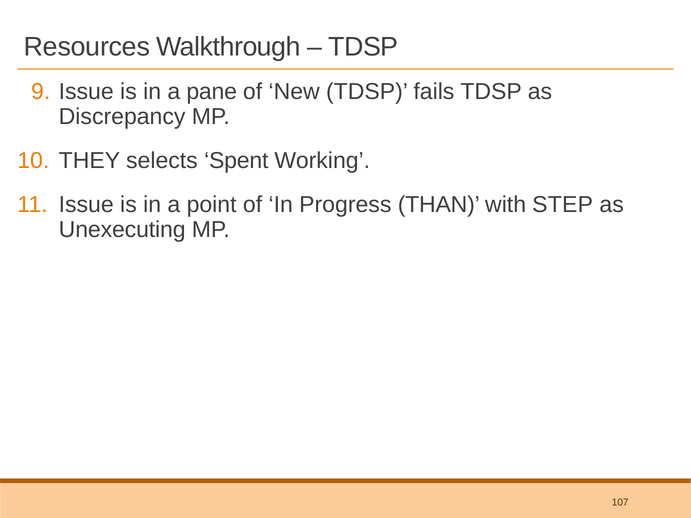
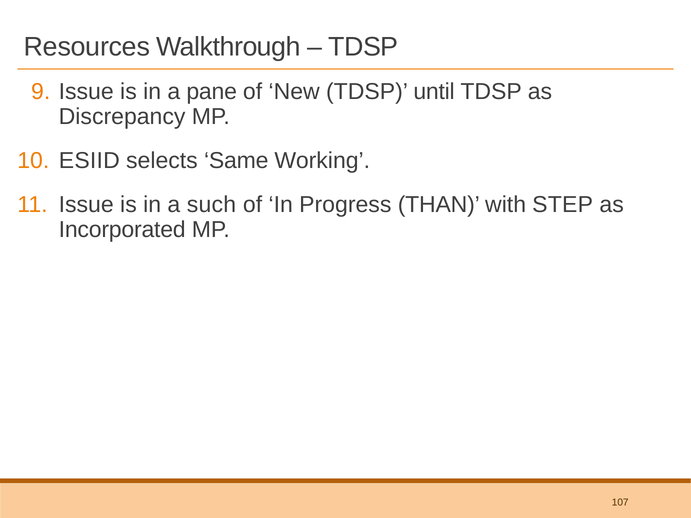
fails: fails -> until (434, 92)
THEY: THEY -> ESIID (89, 161)
Spent: Spent -> Same (236, 161)
point: point -> such (211, 205)
Unexecuting: Unexecuting -> Incorporated (122, 230)
